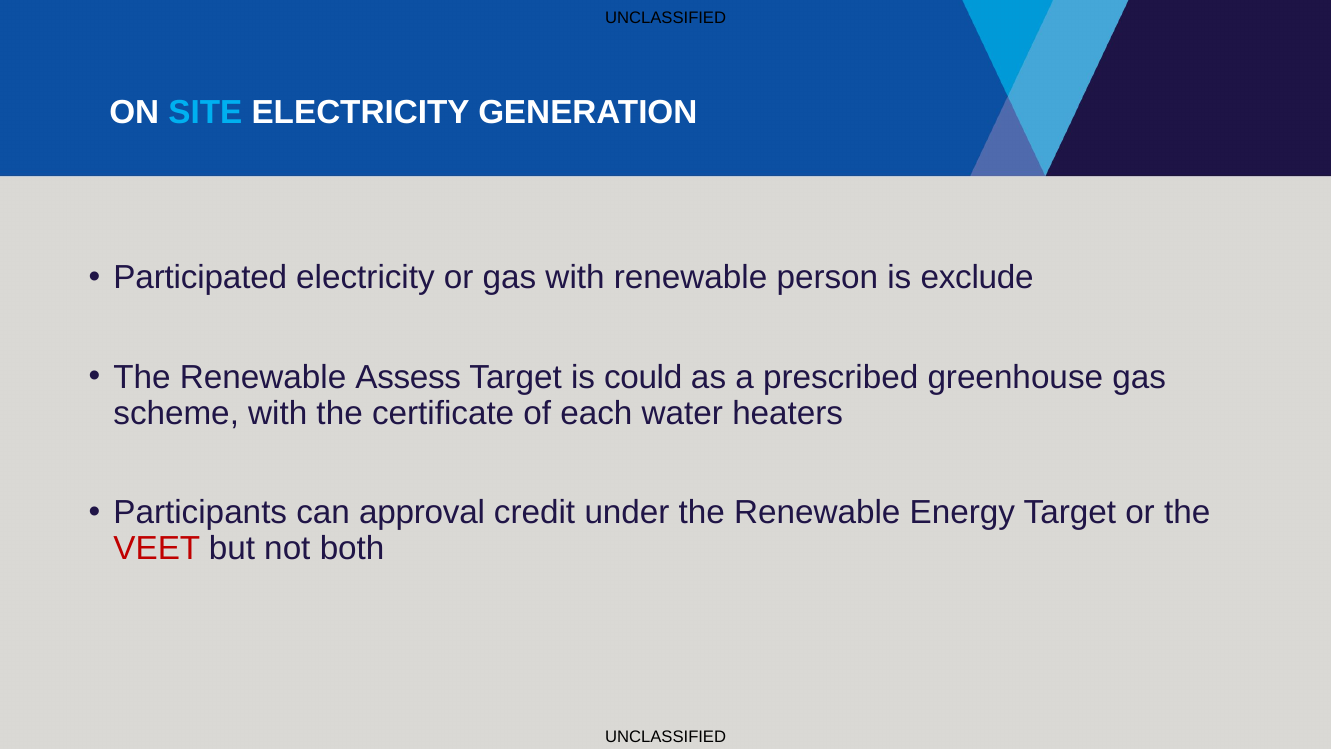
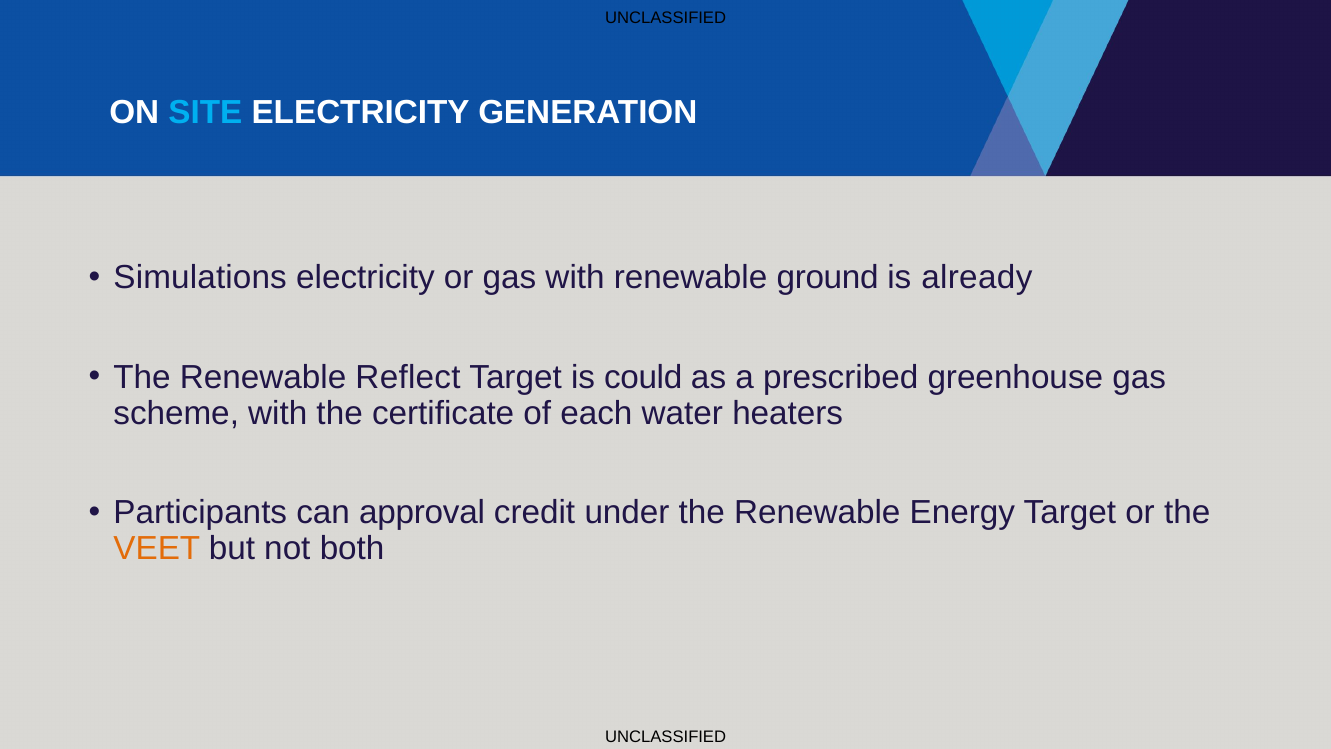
Participated: Participated -> Simulations (200, 277)
person: person -> ground (828, 277)
exclude: exclude -> already (977, 277)
Assess: Assess -> Reflect (408, 377)
VEET colour: red -> orange (157, 549)
